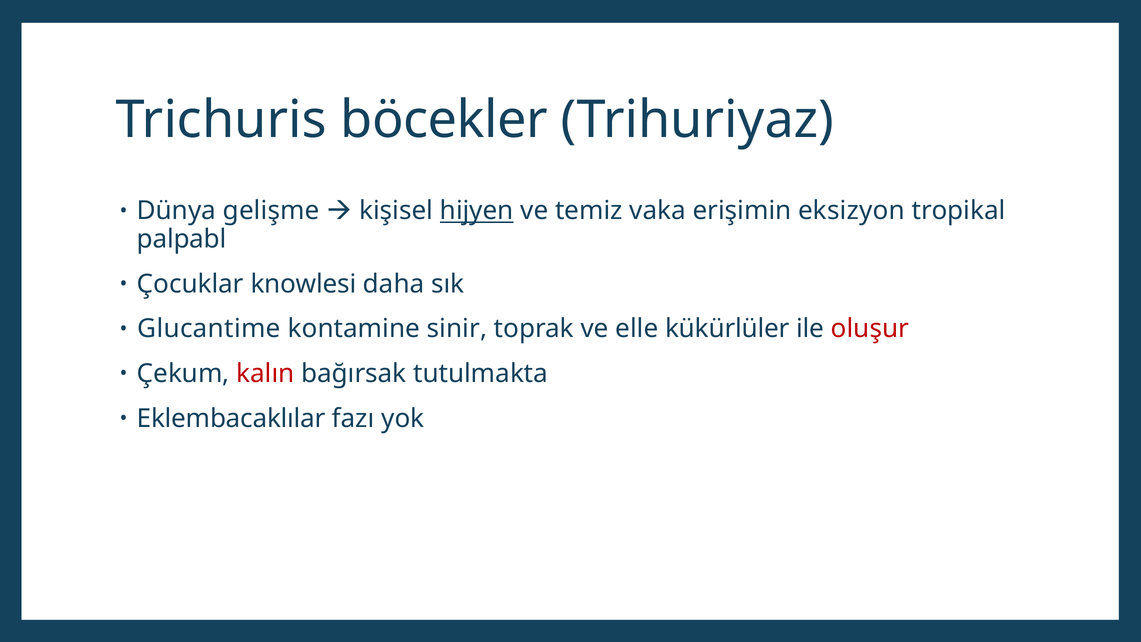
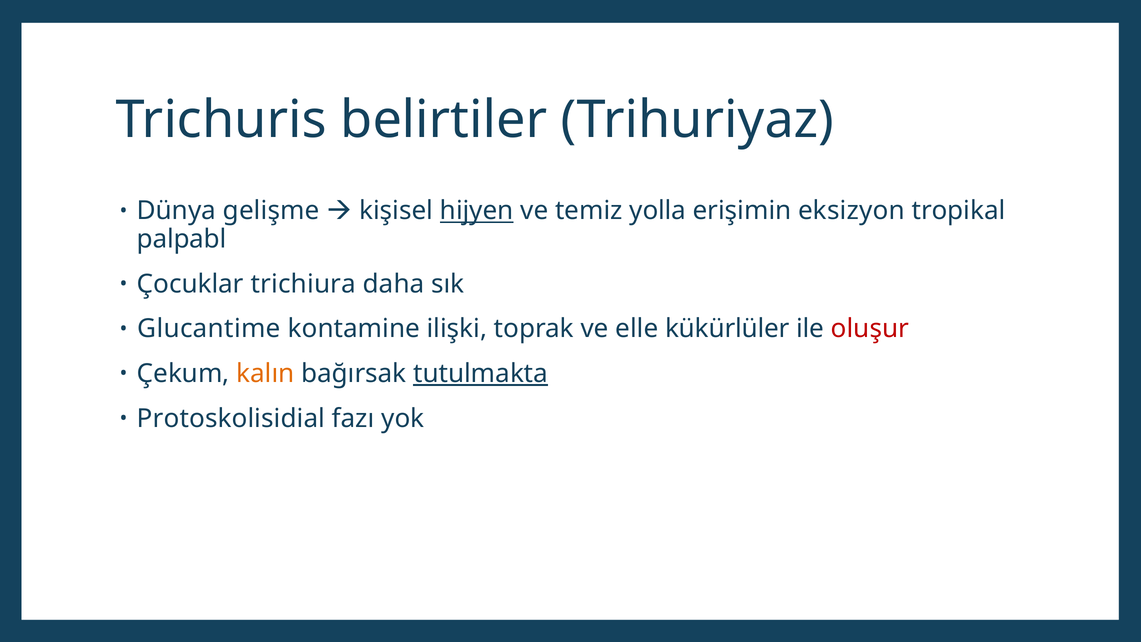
böcekler: böcekler -> belirtiler (444, 120)
vaka: vaka -> yolla (658, 211)
knowlesi: knowlesi -> trichiura (303, 284)
sinir: sinir -> ilişki (457, 329)
kalın colour: red -> orange (265, 374)
tutulmakta underline: none -> present (481, 374)
Eklembacaklılar: Eklembacaklılar -> Protoskolisidial (231, 419)
